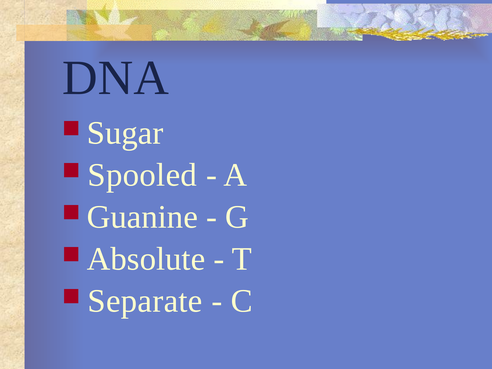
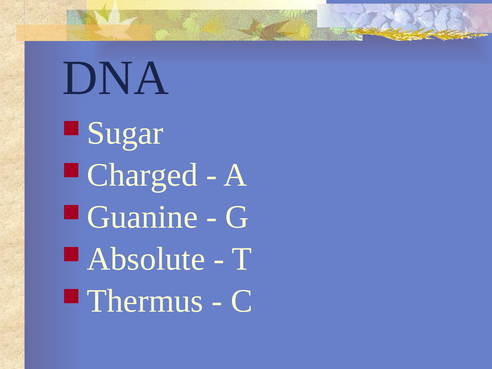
Spooled: Spooled -> Charged (142, 175)
Separate: Separate -> Thermus (145, 301)
